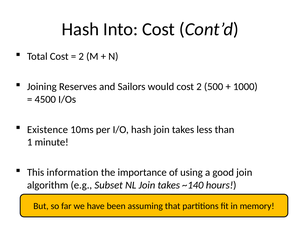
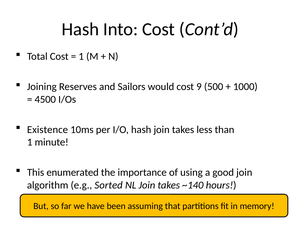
2: 2 -> 1 (81, 57)
cost 2: 2 -> 9 (199, 87)
information: information -> enumerated (73, 173)
Subset: Subset -> Sorted (109, 185)
